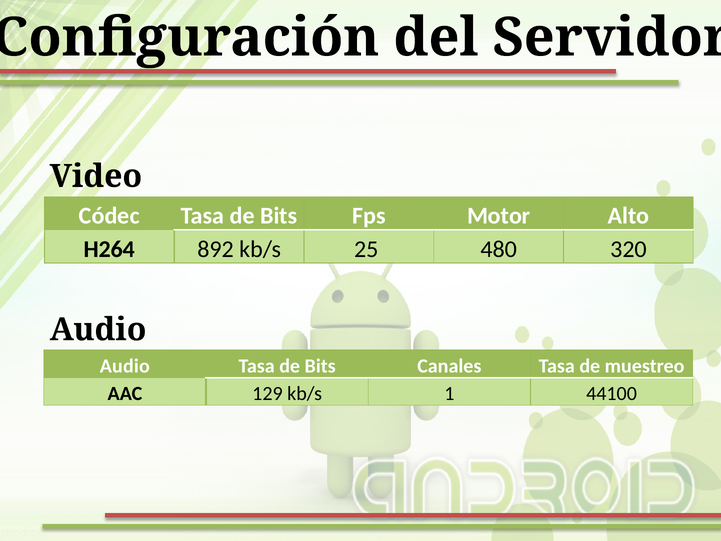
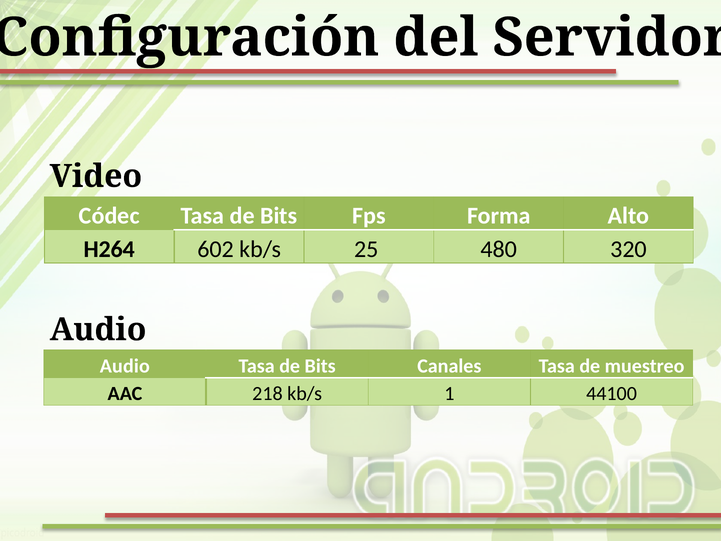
Motor: Motor -> Forma (499, 216)
892: 892 -> 602 (216, 249)
129: 129 -> 218 (267, 394)
